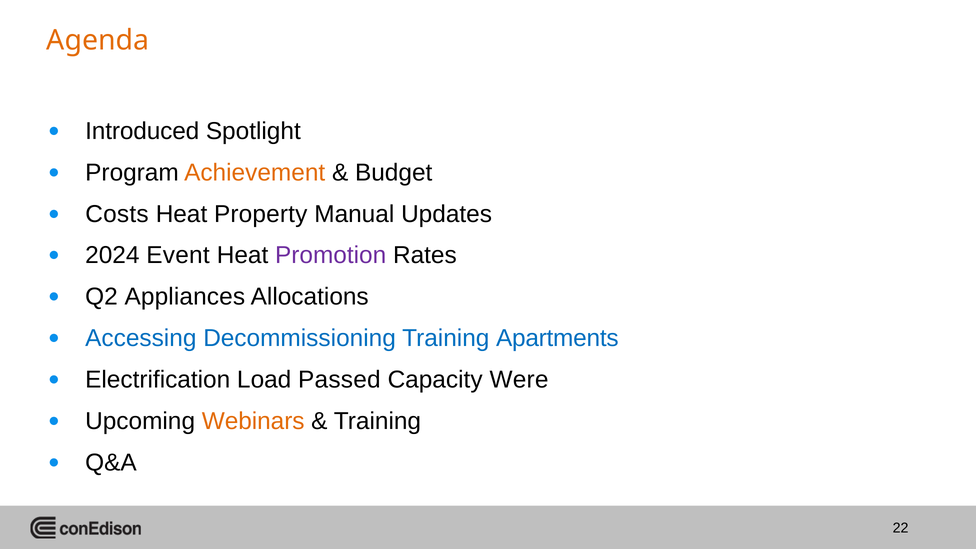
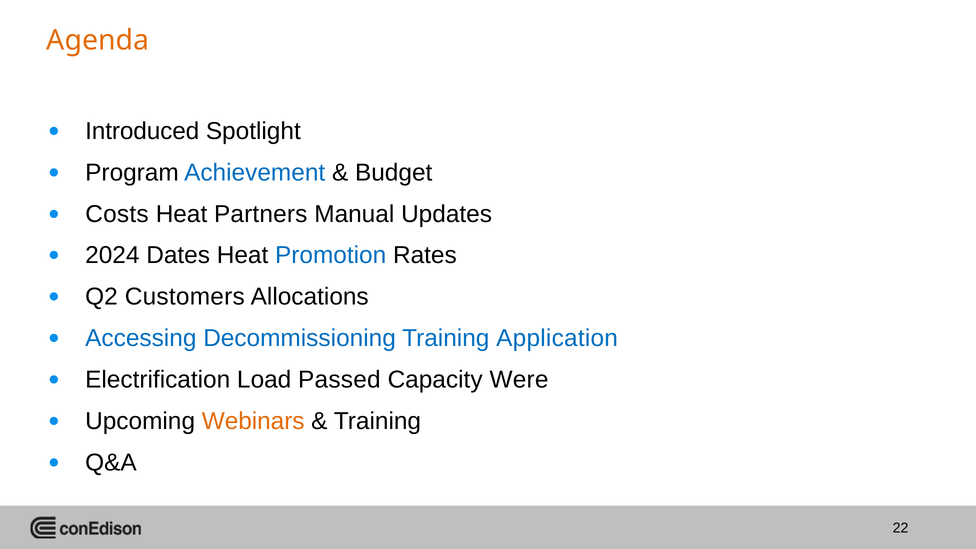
Achievement colour: orange -> blue (255, 173)
Property: Property -> Partners (261, 214)
Event: Event -> Dates (178, 256)
Promotion colour: purple -> blue (331, 256)
Appliances: Appliances -> Customers (185, 297)
Apartments: Apartments -> Application (557, 338)
